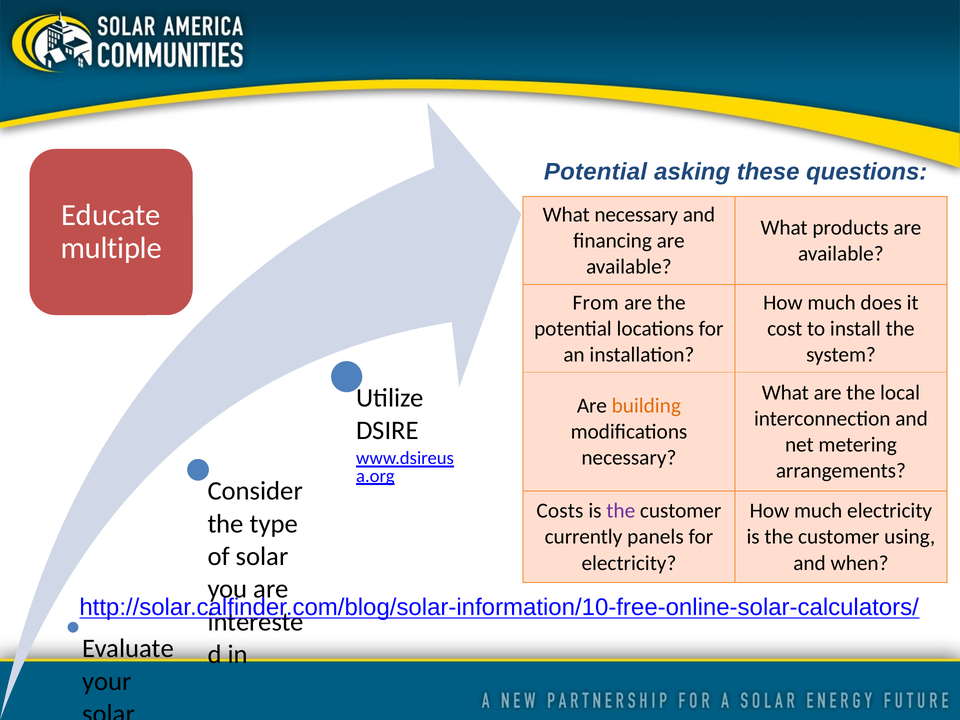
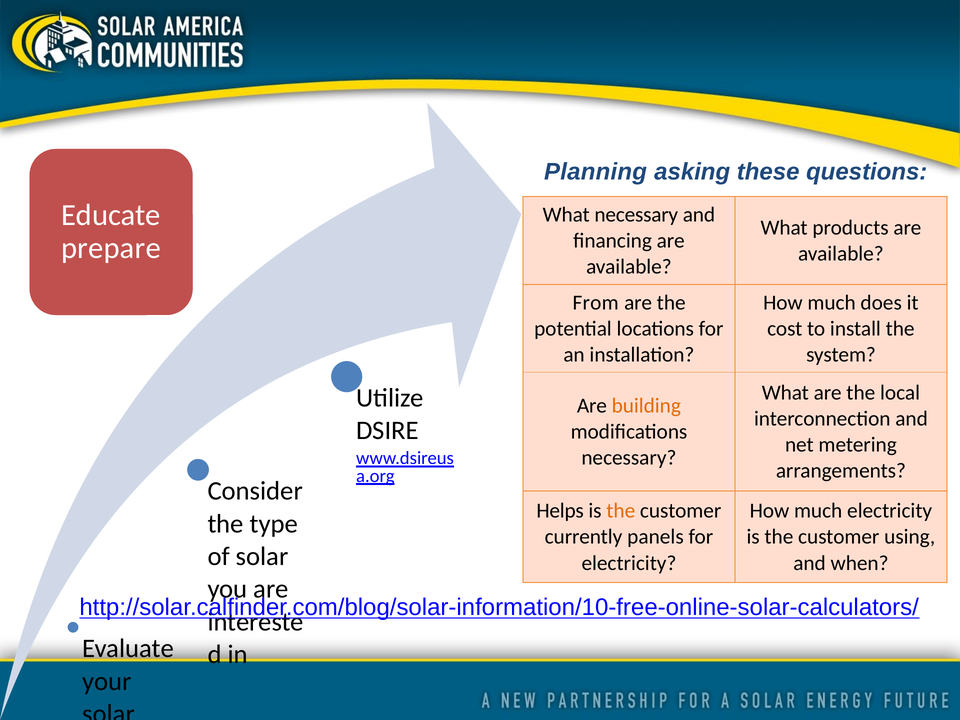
Potential: Potential -> Planning (596, 172)
multiple: multiple -> prepare (111, 248)
Costs: Costs -> Helps (560, 511)
the colour: purple -> orange (621, 511)
